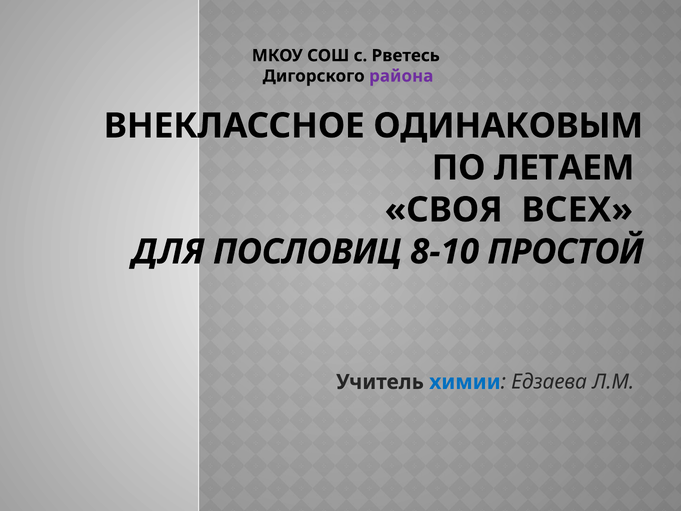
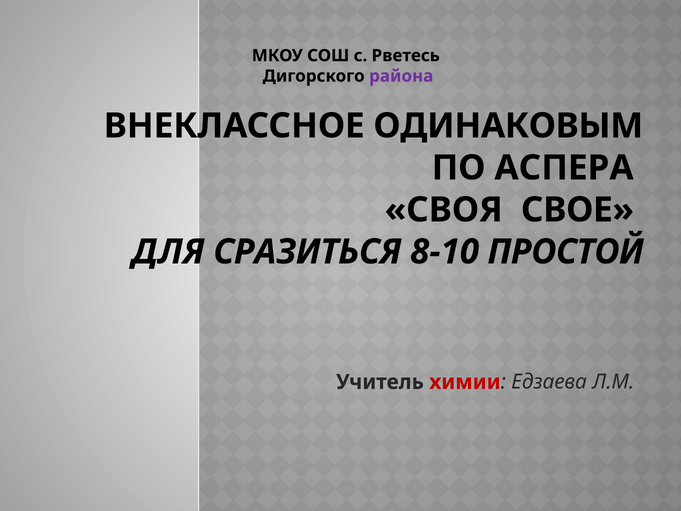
ЛЕТАЕМ: ЛЕТАЕМ -> АСПЕРА (564, 168)
ВСЕХ: ВСЕХ -> СВОЕ (577, 210)
ПОСЛОВИЦ: ПОСЛОВИЦ -> СРАЗИТЬСЯ (307, 252)
химии colour: blue -> red (465, 382)
